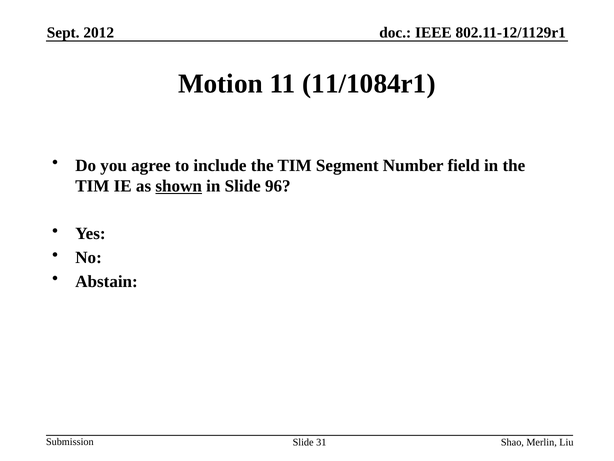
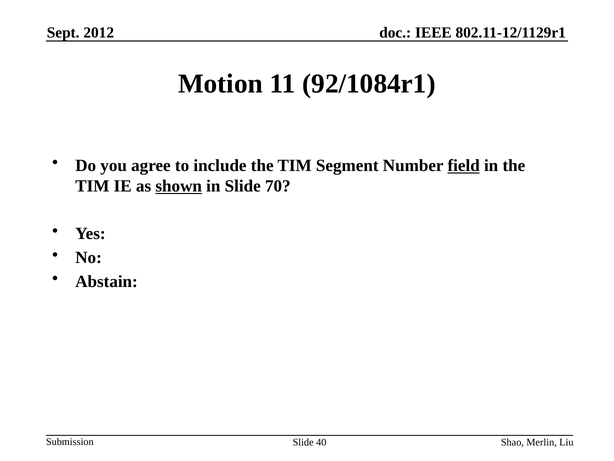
11/1084r1: 11/1084r1 -> 92/1084r1 (369, 84)
field underline: none -> present (464, 165)
96: 96 -> 70 (278, 186)
31: 31 -> 40 (321, 442)
